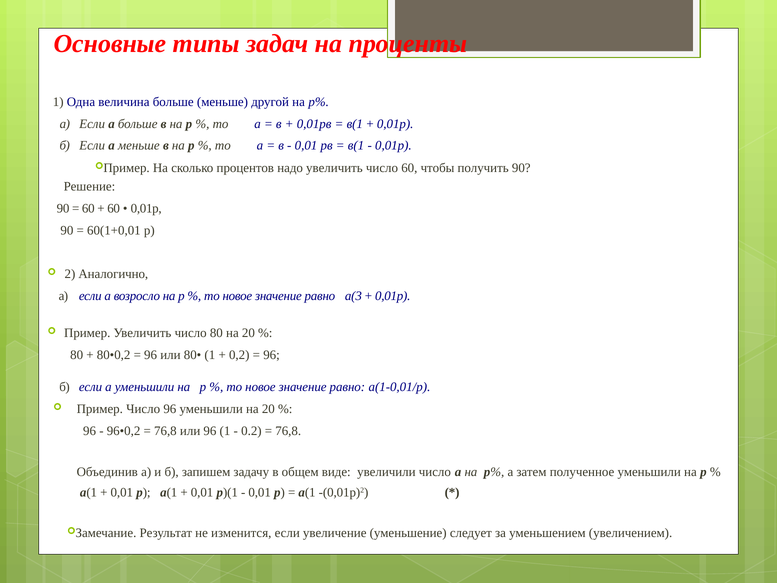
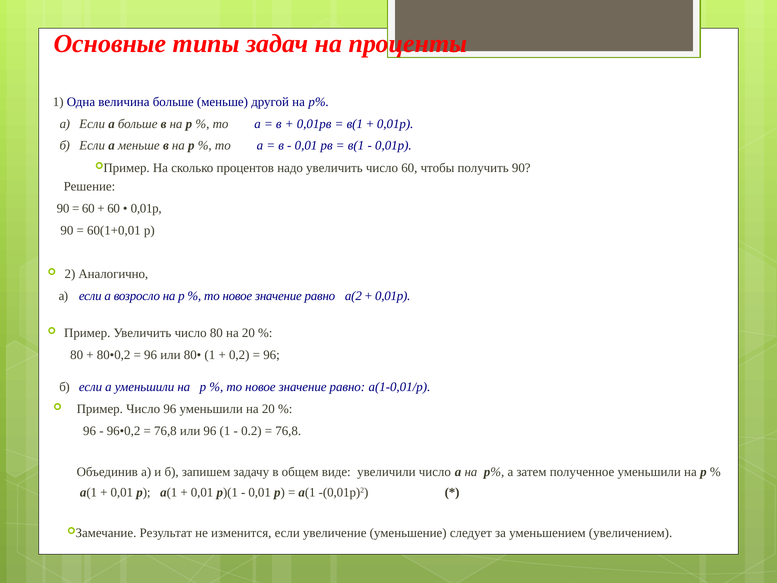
а(3: а(3 -> а(2 (353, 296)
